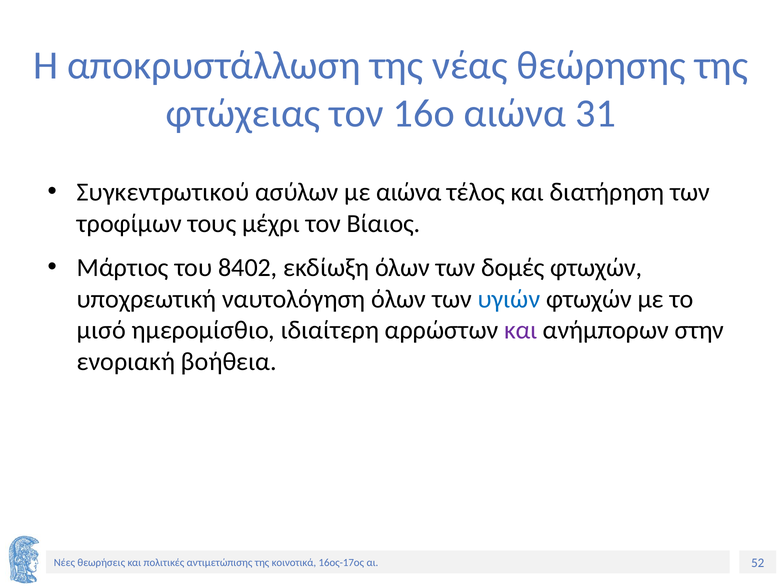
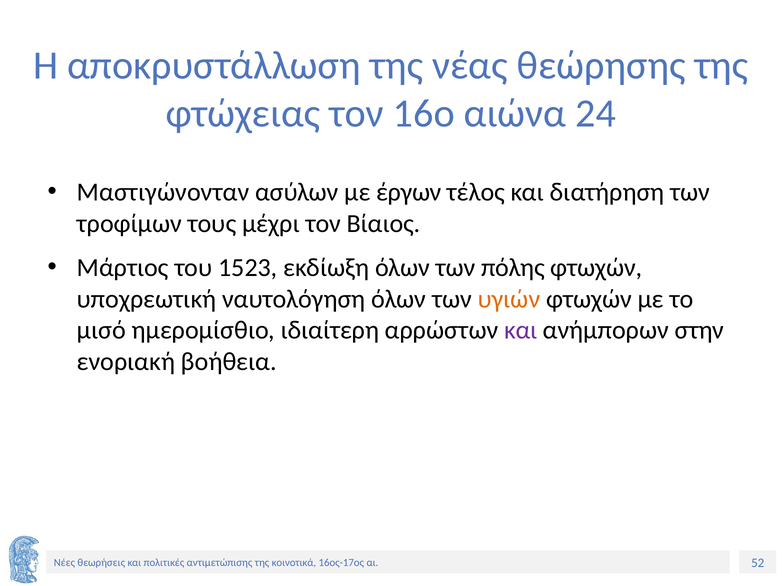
31: 31 -> 24 (596, 114)
Συγκεντρωτικού: Συγκεντρωτικού -> Μαστιγώνονταν (163, 192)
με αιώνα: αιώνα -> έργων (409, 192)
8402: 8402 -> 1523 (248, 268)
δομές: δομές -> πόλης (513, 268)
υγιών colour: blue -> orange (509, 299)
